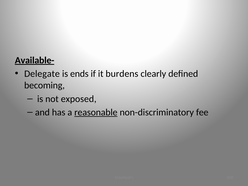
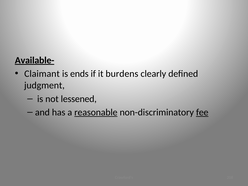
Delegate: Delegate -> Claimant (42, 74)
becoming: becoming -> judgment (44, 85)
exposed: exposed -> lessened (79, 99)
fee underline: none -> present (202, 112)
